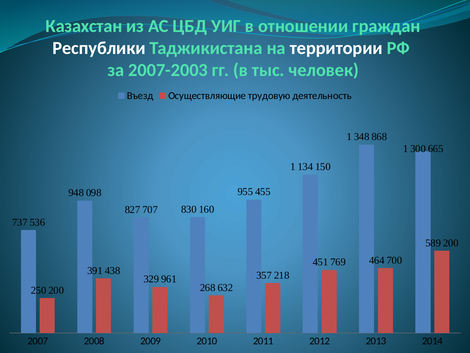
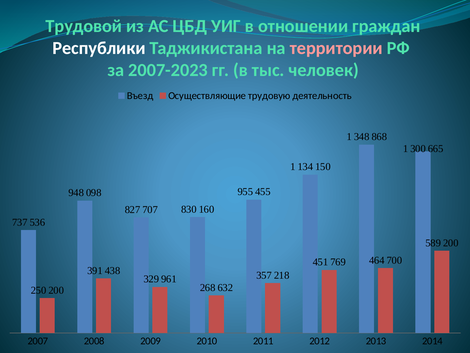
Казахстан: Казахстан -> Трудовой (84, 26)
территории colour: white -> pink (336, 48)
2007-2003: 2007-2003 -> 2007-2023 (168, 70)
